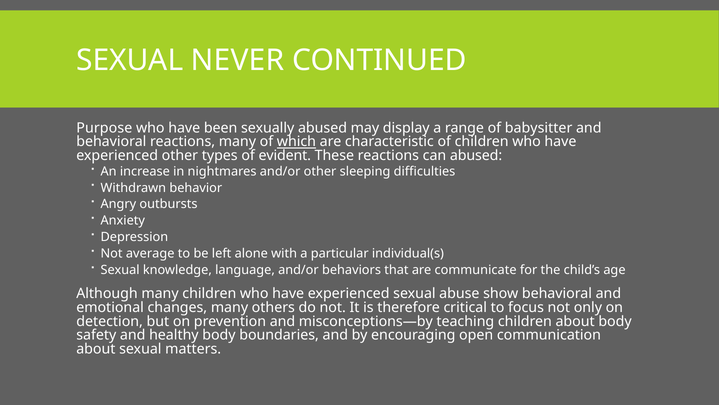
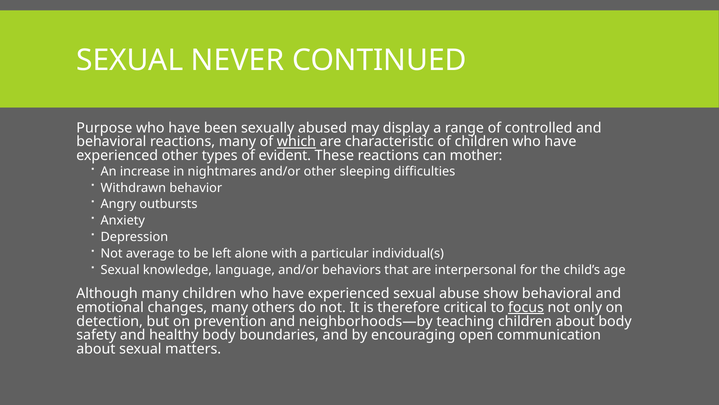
babysitter: babysitter -> controlled (539, 128)
can abused: abused -> mother (476, 155)
communicate: communicate -> interpersonal (476, 270)
focus underline: none -> present (526, 307)
misconceptions—by: misconceptions—by -> neighborhoods—by (366, 321)
